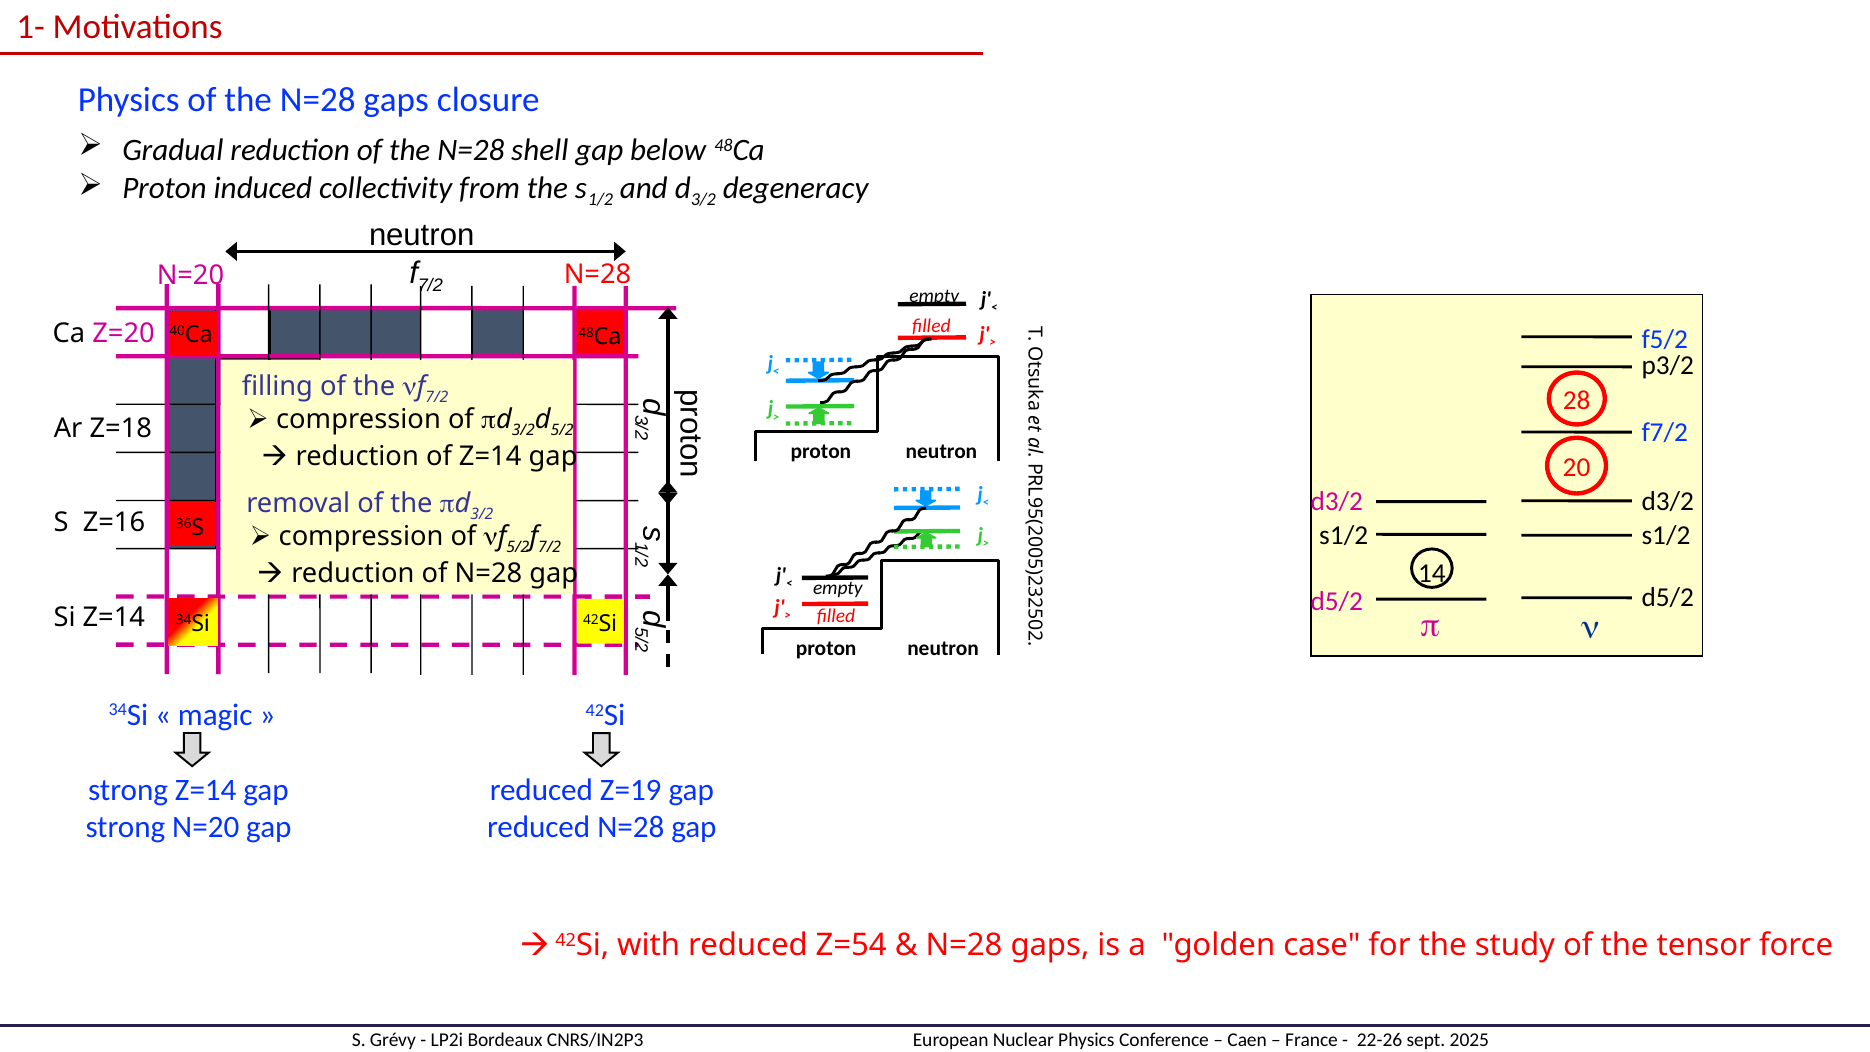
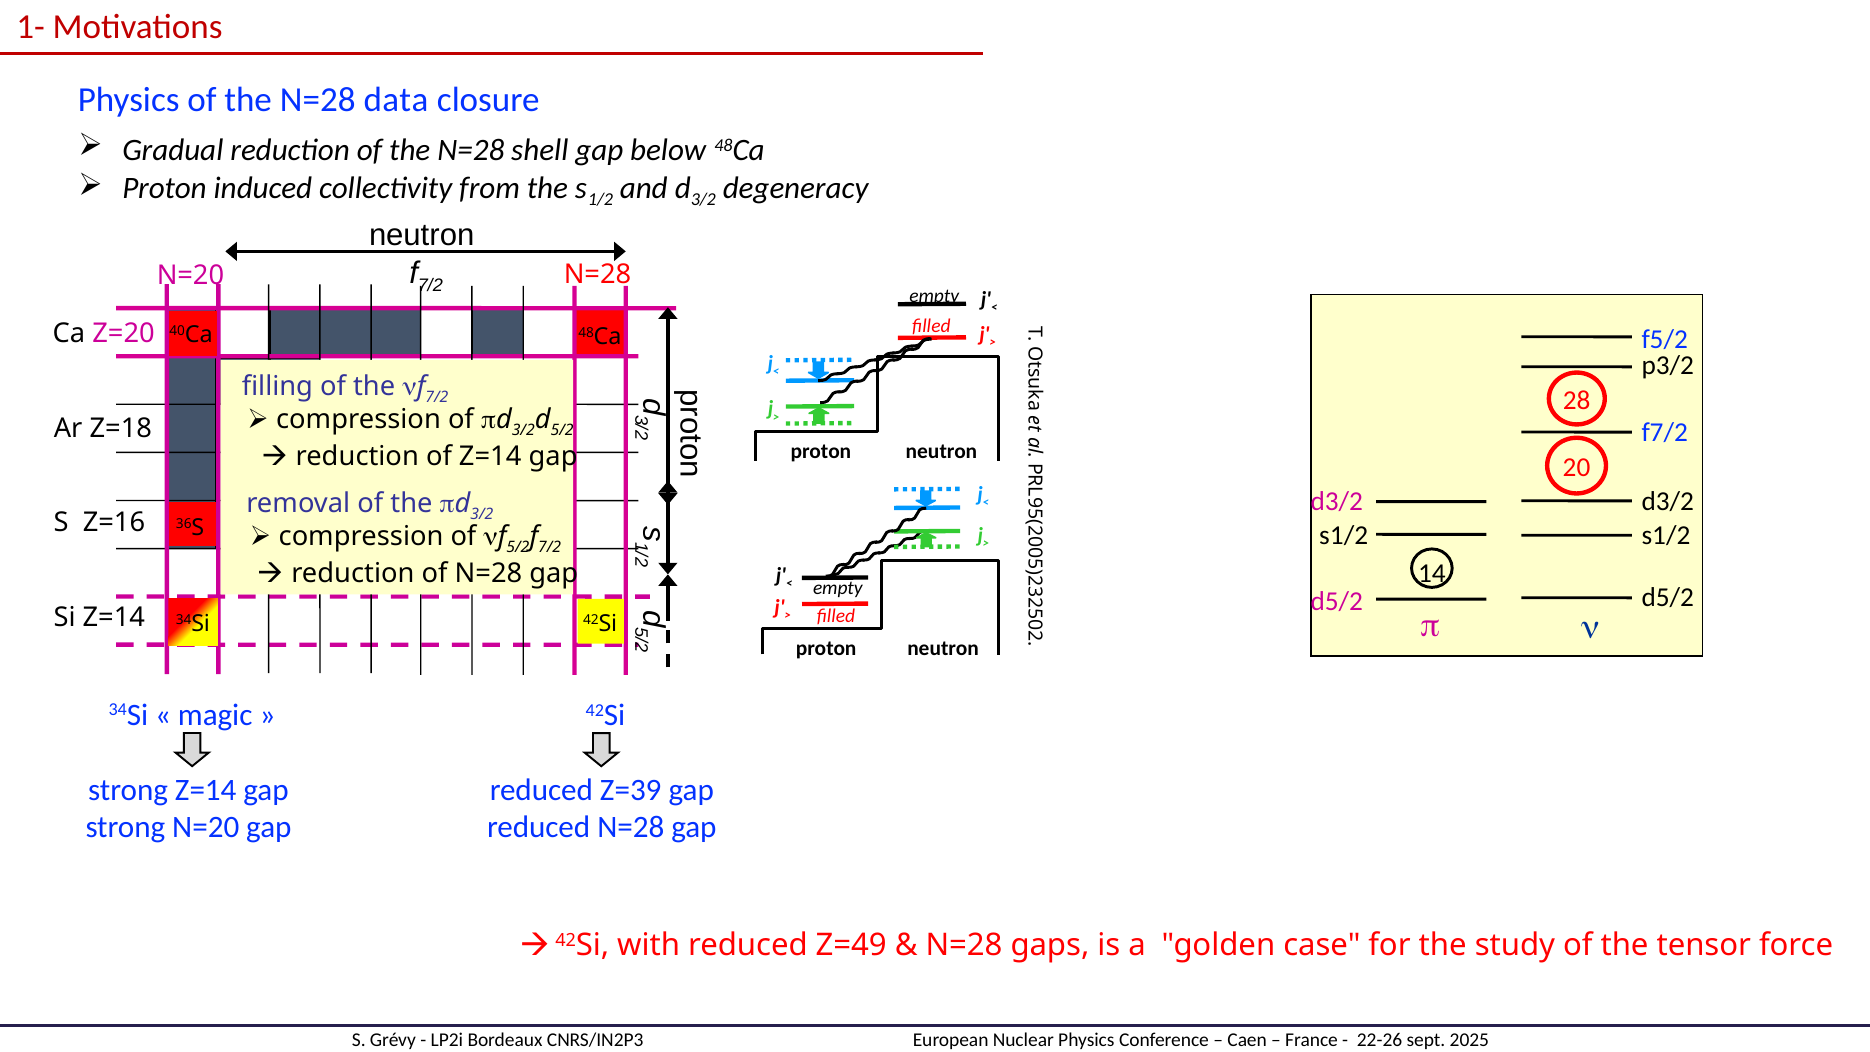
the N=28 gaps: gaps -> data (396, 100)
Z=19: Z=19 -> Z=39 (631, 790)
Z=54: Z=54 -> Z=49 (851, 945)
